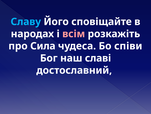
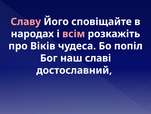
Славу colour: light blue -> pink (26, 22)
Сила: Сила -> Віків (43, 46)
співи: співи -> попіл (128, 46)
